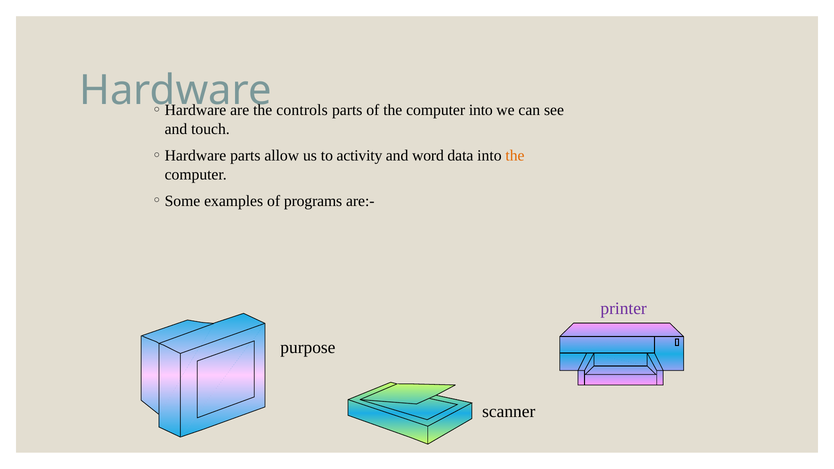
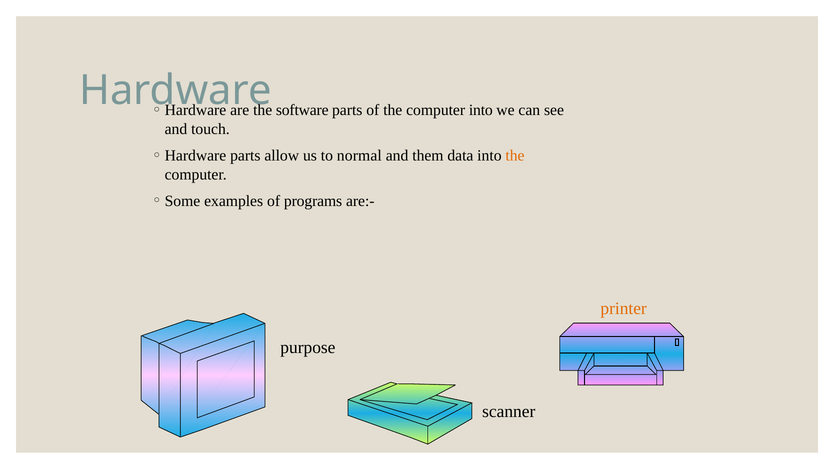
controls: controls -> software (302, 110)
activity: activity -> normal (359, 156)
word: word -> them (428, 156)
printer colour: purple -> orange (624, 308)
